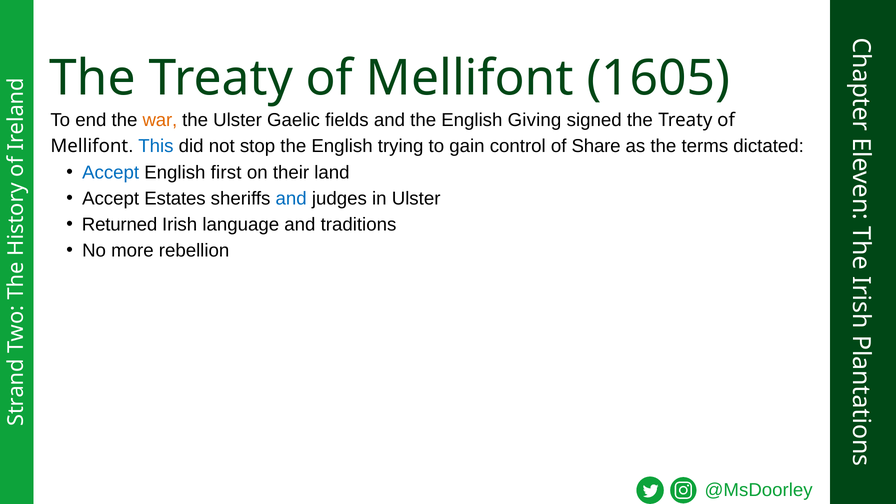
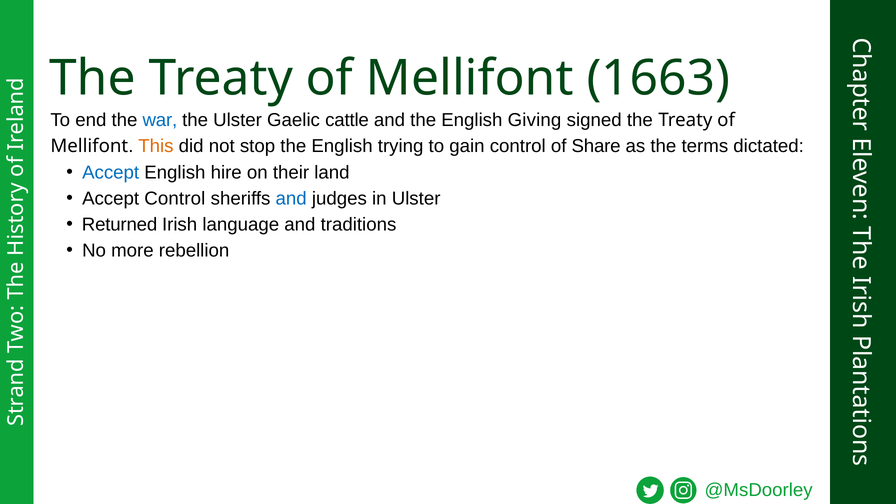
1605: 1605 -> 1663 (658, 78)
war colour: orange -> blue (160, 120)
fields: fields -> cattle (347, 120)
This colour: blue -> orange (156, 146)
first: first -> hire (226, 172)
Accept Estates: Estates -> Control (175, 199)
